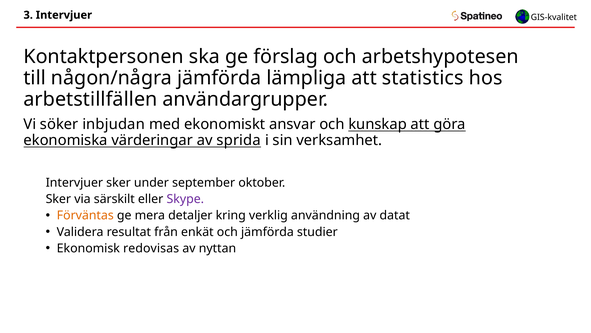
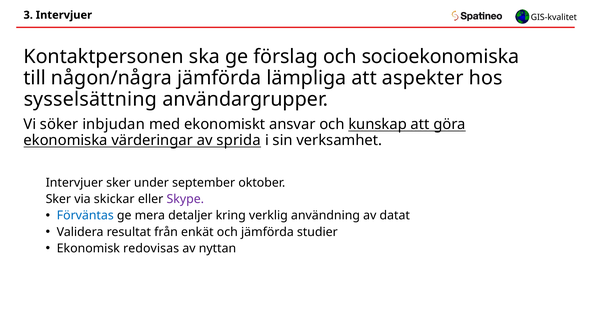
arbetshypotesen: arbetshypotesen -> socioekonomiska (440, 57)
statistics: statistics -> aspekter (423, 78)
arbetstillfällen: arbetstillfällen -> sysselsättning (90, 99)
särskilt: särskilt -> skickar (114, 199)
Förväntas colour: orange -> blue (85, 215)
